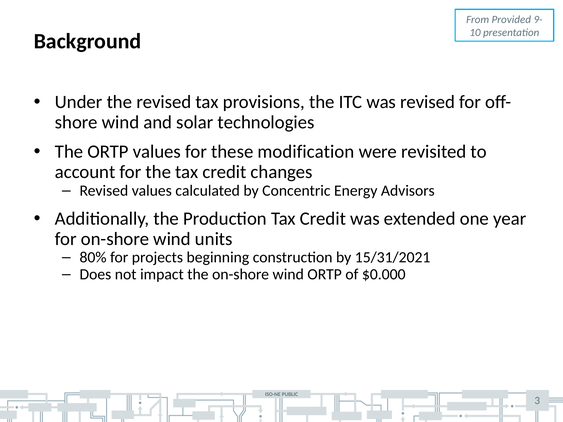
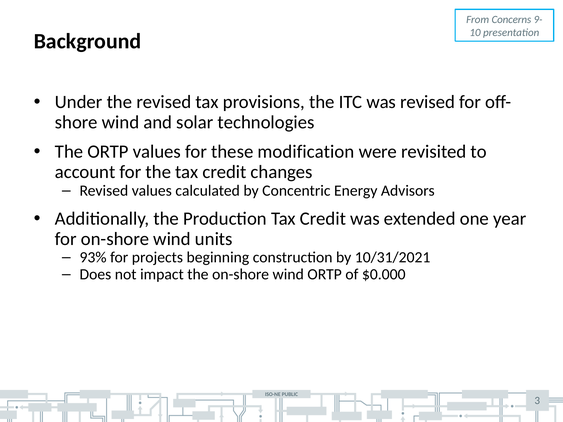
Provided: Provided -> Concerns (511, 20)
80%: 80% -> 93% (93, 258)
15/31/2021: 15/31/2021 -> 10/31/2021 (393, 258)
